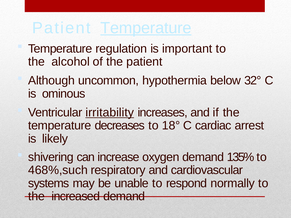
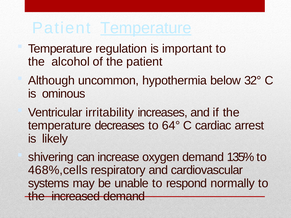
irritability underline: present -> none (110, 113)
18°: 18° -> 64° (171, 126)
468%,such: 468%,such -> 468%,cells (58, 170)
